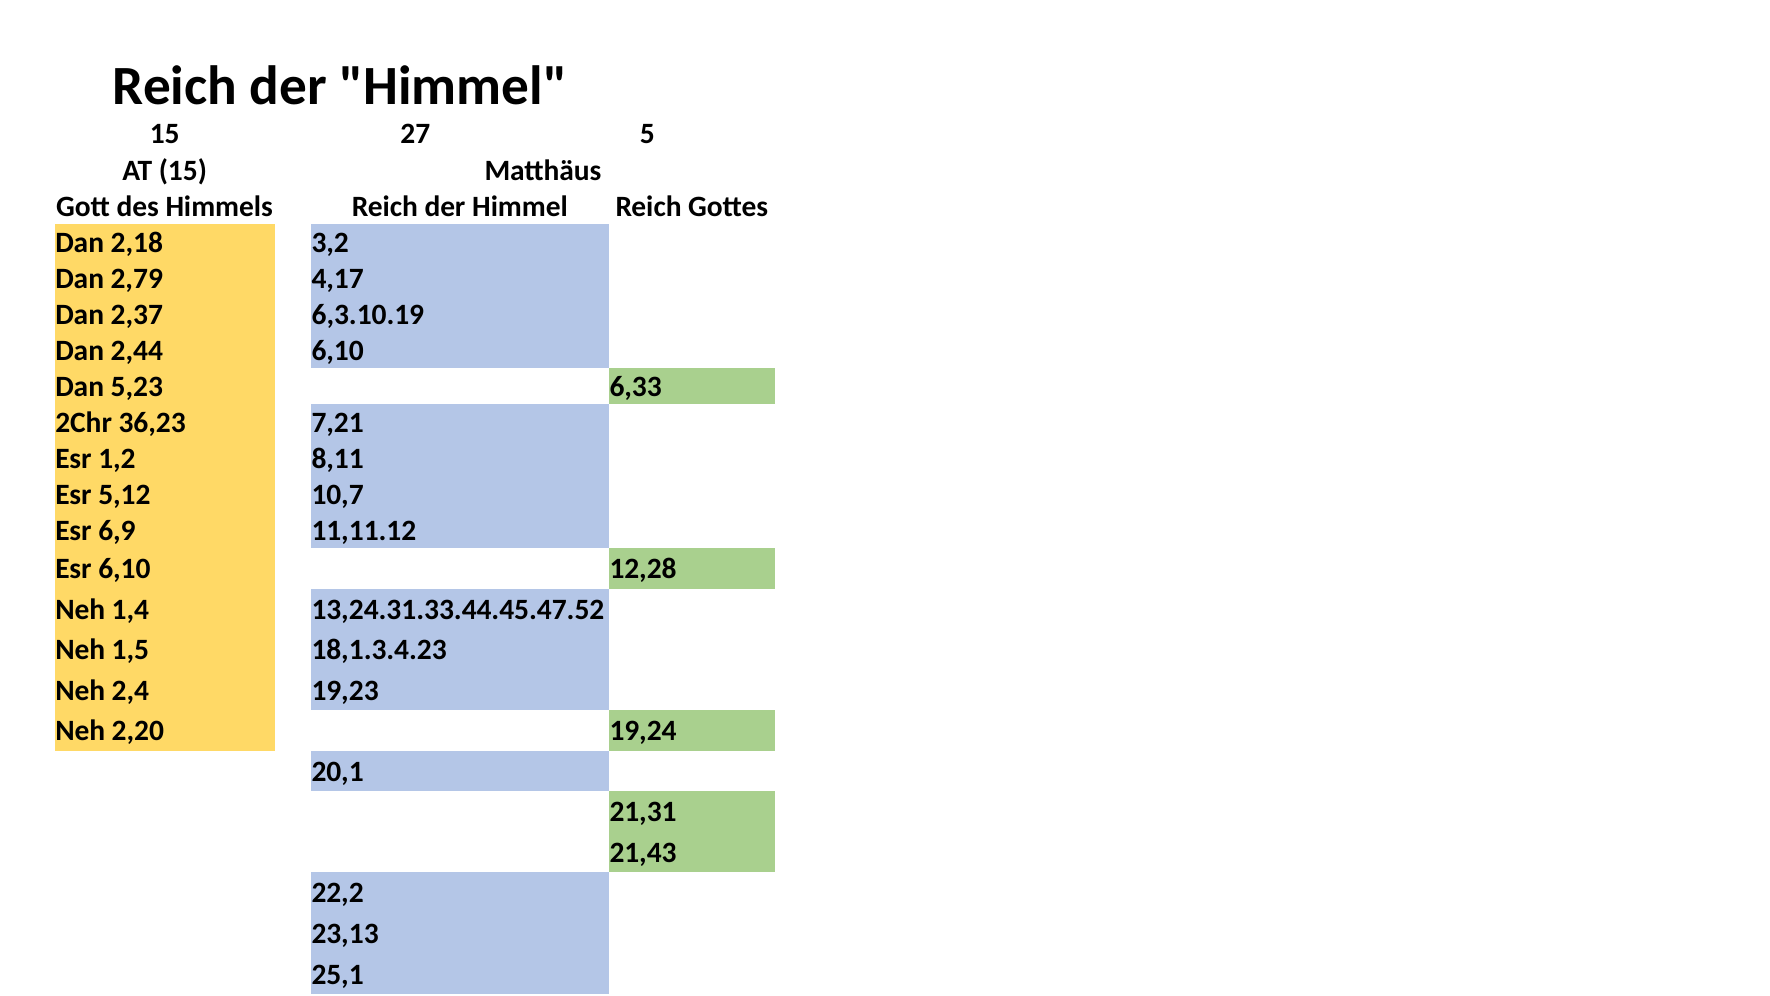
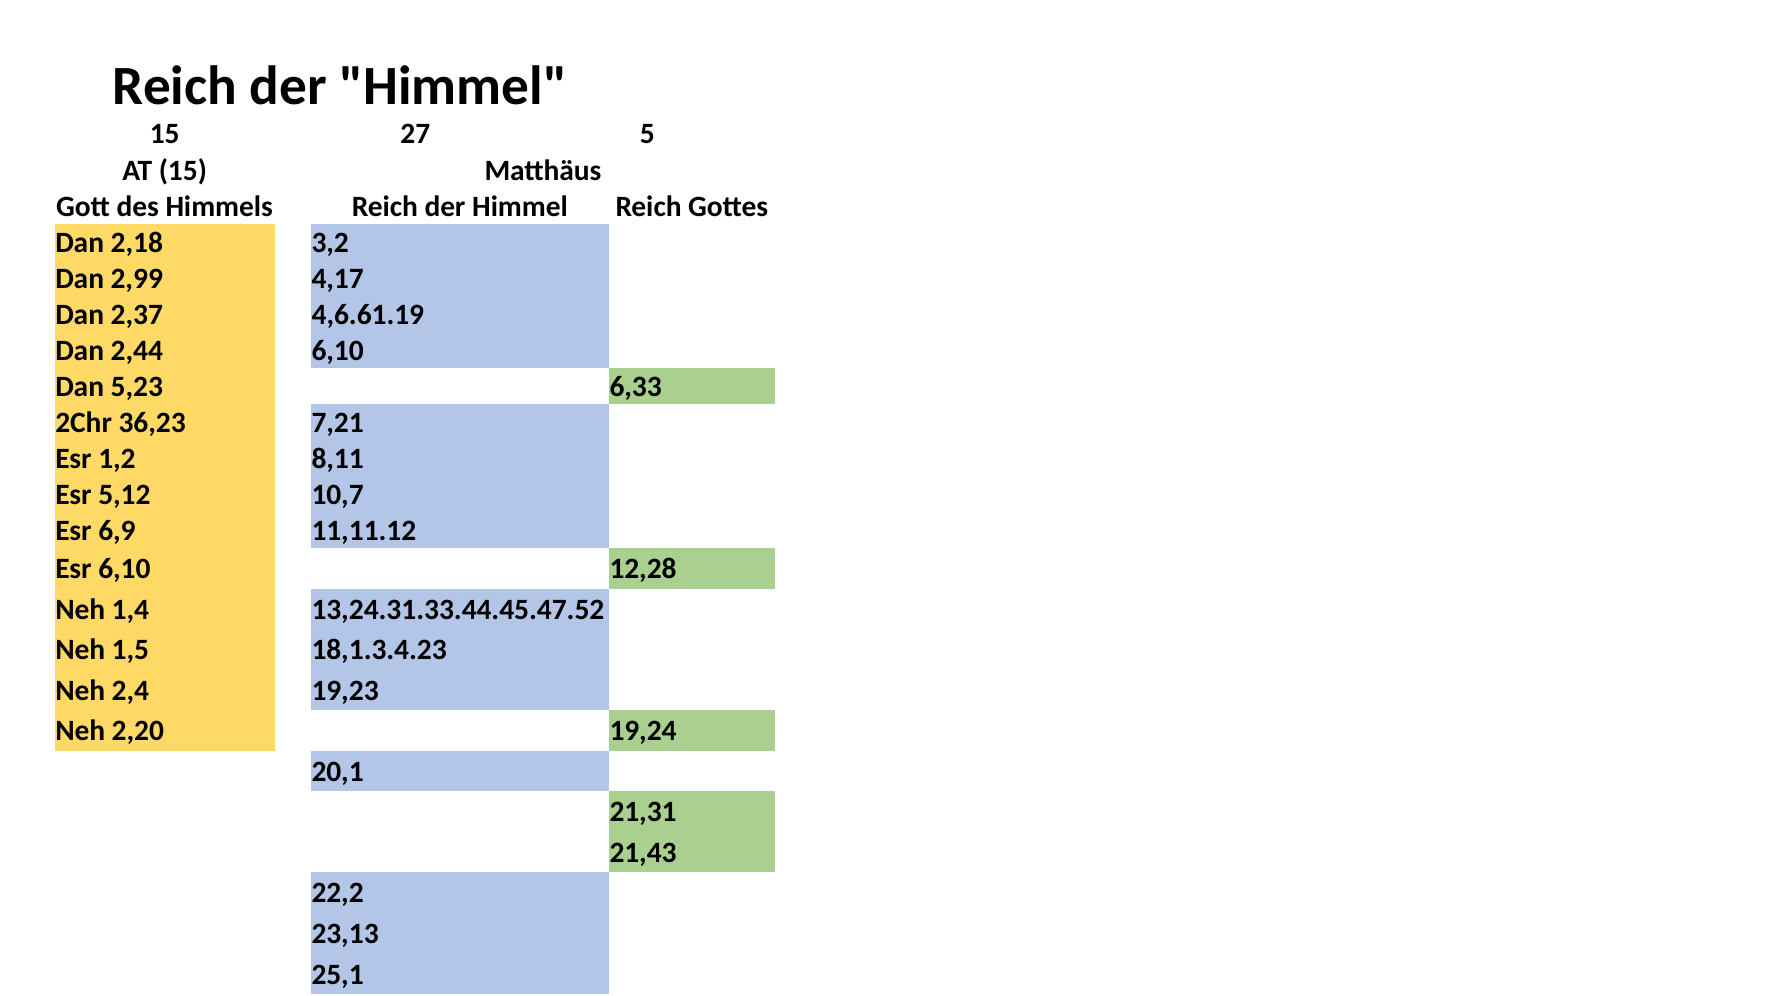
2,79: 2,79 -> 2,99 (137, 278)
6,3.10.19: 6,3.10.19 -> 4,6.61.19 (368, 315)
